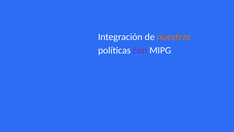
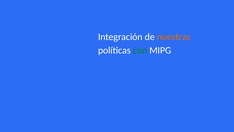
con colour: purple -> green (140, 50)
